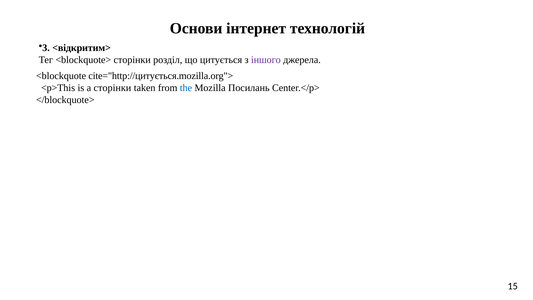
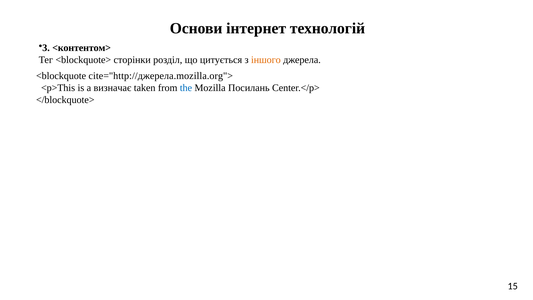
<відкритим>: <відкритим> -> <контентом> (82, 48)
іншого colour: purple -> orange (266, 60)
cite="http://цитується.mozilla.org">: cite="http://цитується.mozilla.org"> -> cite="http://джерела.mozilla.org"> (161, 76)
a сторінки: сторінки -> визначає (112, 88)
